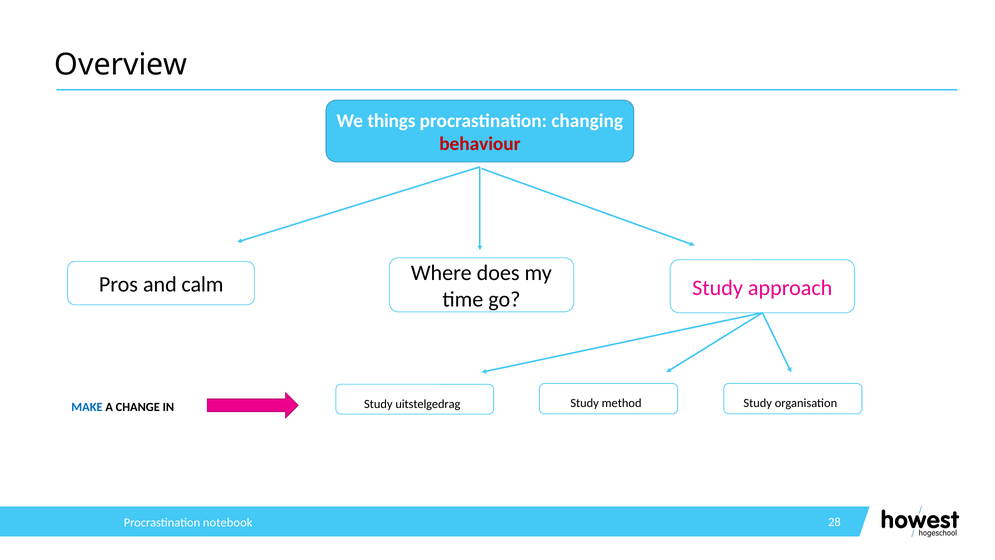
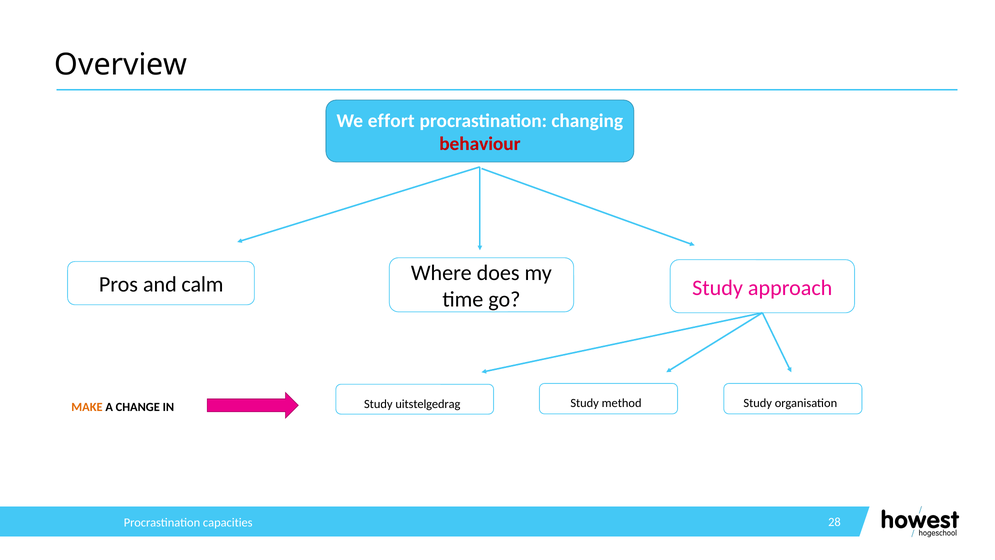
things: things -> effort (391, 121)
MAKE colour: blue -> orange (87, 407)
notebook: notebook -> capacities (228, 522)
